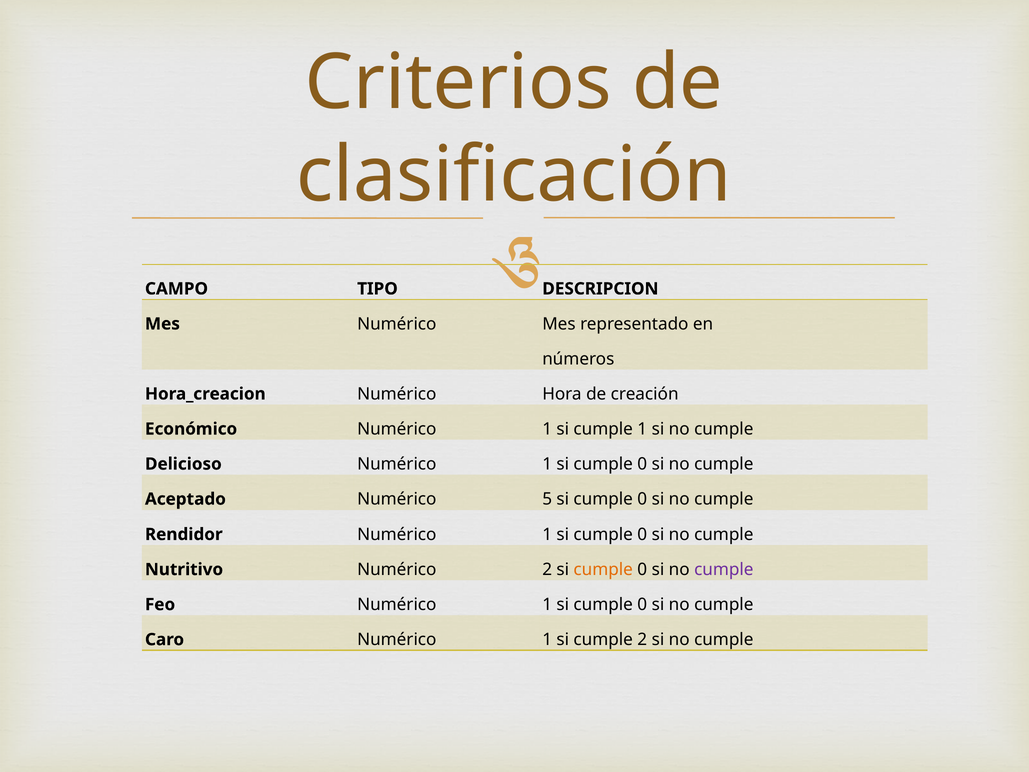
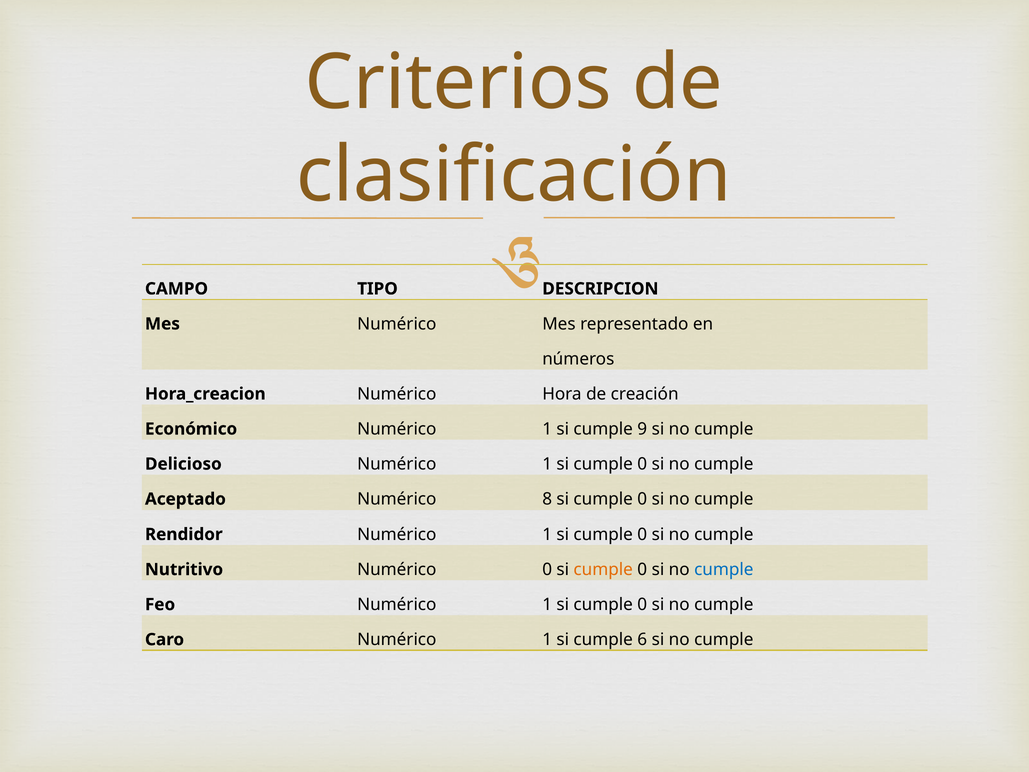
cumple 1: 1 -> 9 (642, 429)
5: 5 -> 8 (547, 499)
Numérico 2: 2 -> 0 (547, 569)
cumple colour: purple -> blue (724, 569)
cumple 2: 2 -> 6 (642, 639)
